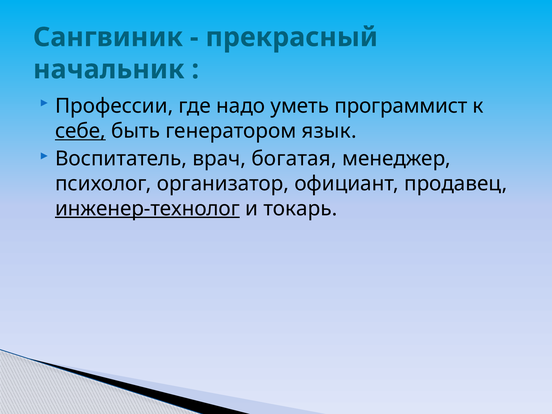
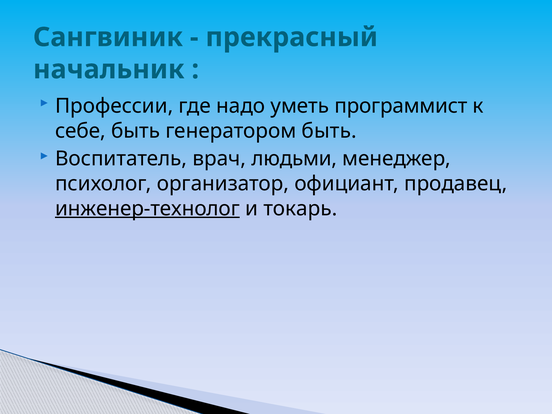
себе underline: present -> none (80, 131)
генератором язык: язык -> быть (329, 131)
богатая: богатая -> людьми (294, 159)
